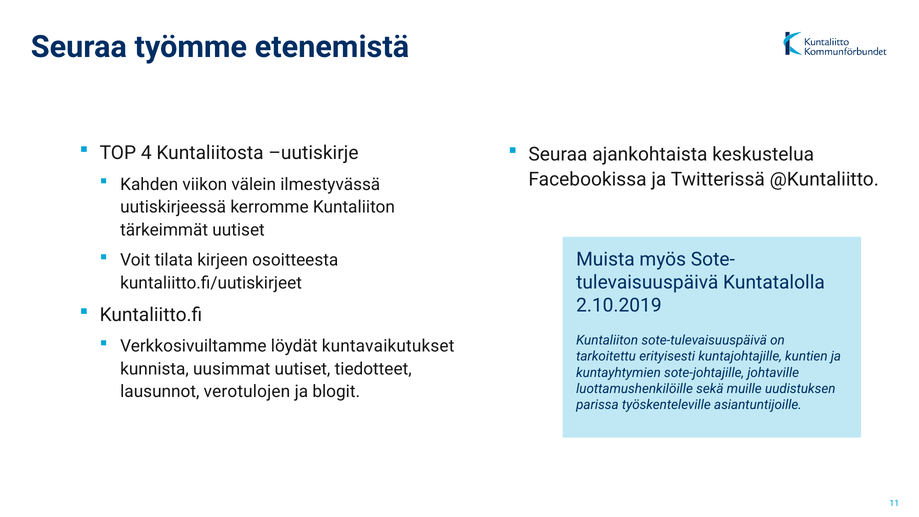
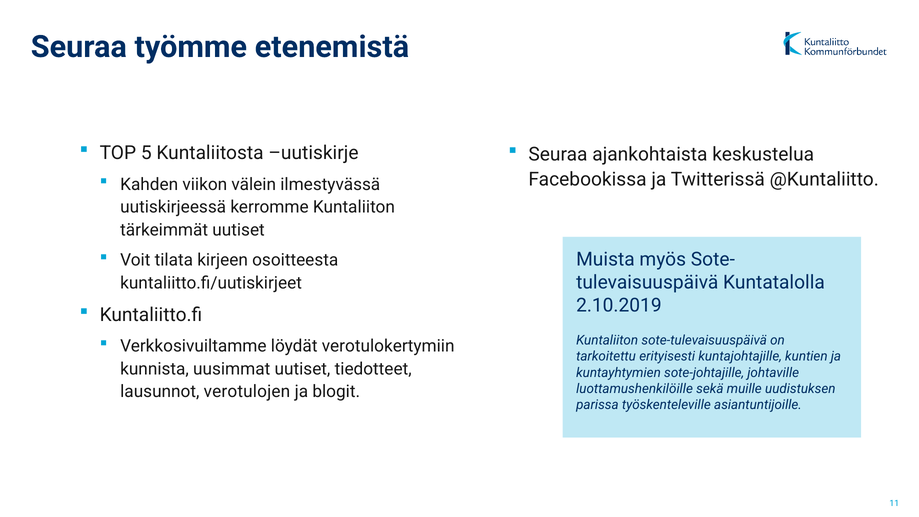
4: 4 -> 5 (146, 153)
kuntavaikutukset: kuntavaikutukset -> verotulokertymiin (388, 346)
